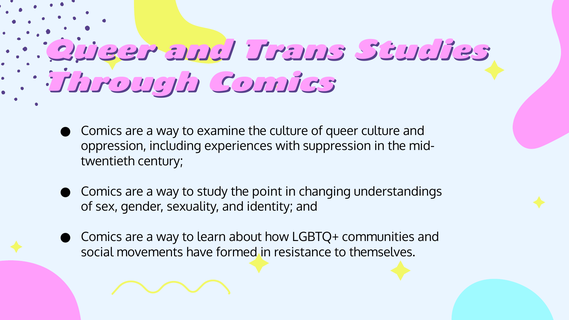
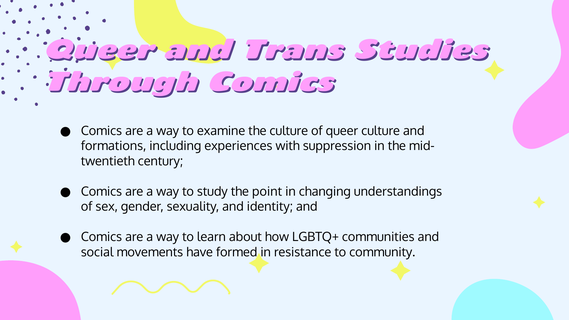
oppression: oppression -> formations (114, 146)
themselves: themselves -> community (382, 252)
